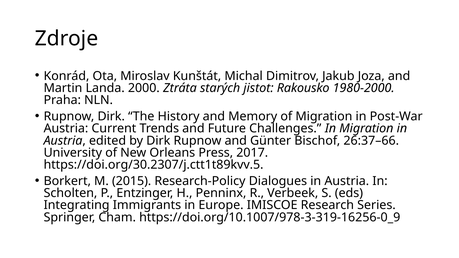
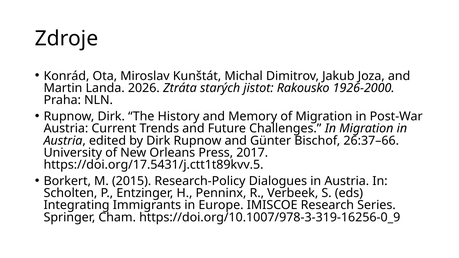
2000: 2000 -> 2026 (144, 88)
1980-2000: 1980-2000 -> 1926-2000 (364, 88)
https://doi.org/30.2307/j.ctt1t89kvv.5: https://doi.org/30.2307/j.ctt1t89kvv.5 -> https://doi.org/17.5431/j.ctt1t89kvv.5 (154, 165)
